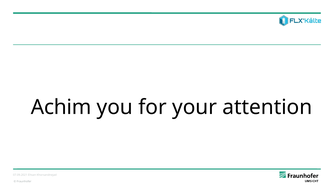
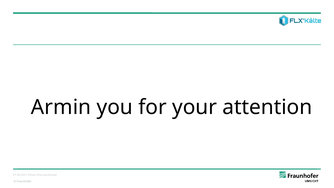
Achim: Achim -> Armin (61, 107)
